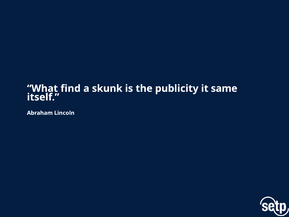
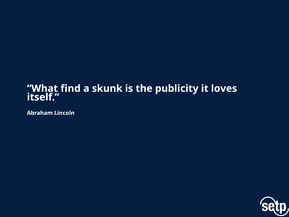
same: same -> loves (224, 88)
